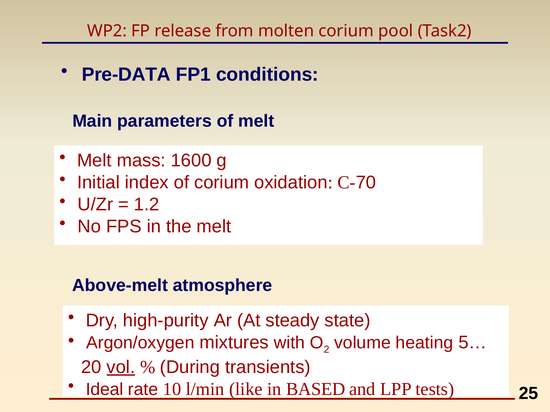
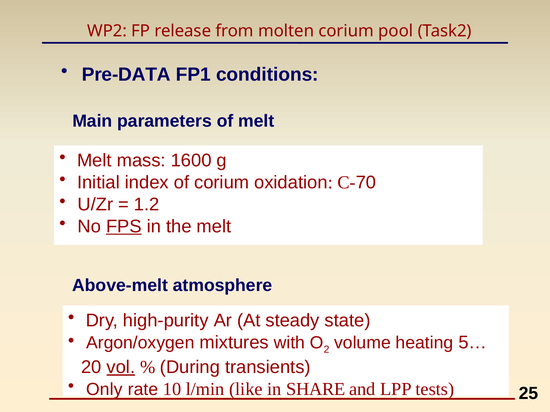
FPS underline: none -> present (124, 227)
Ideal: Ideal -> Only (104, 390)
BASED: BASED -> SHARE (316, 390)
